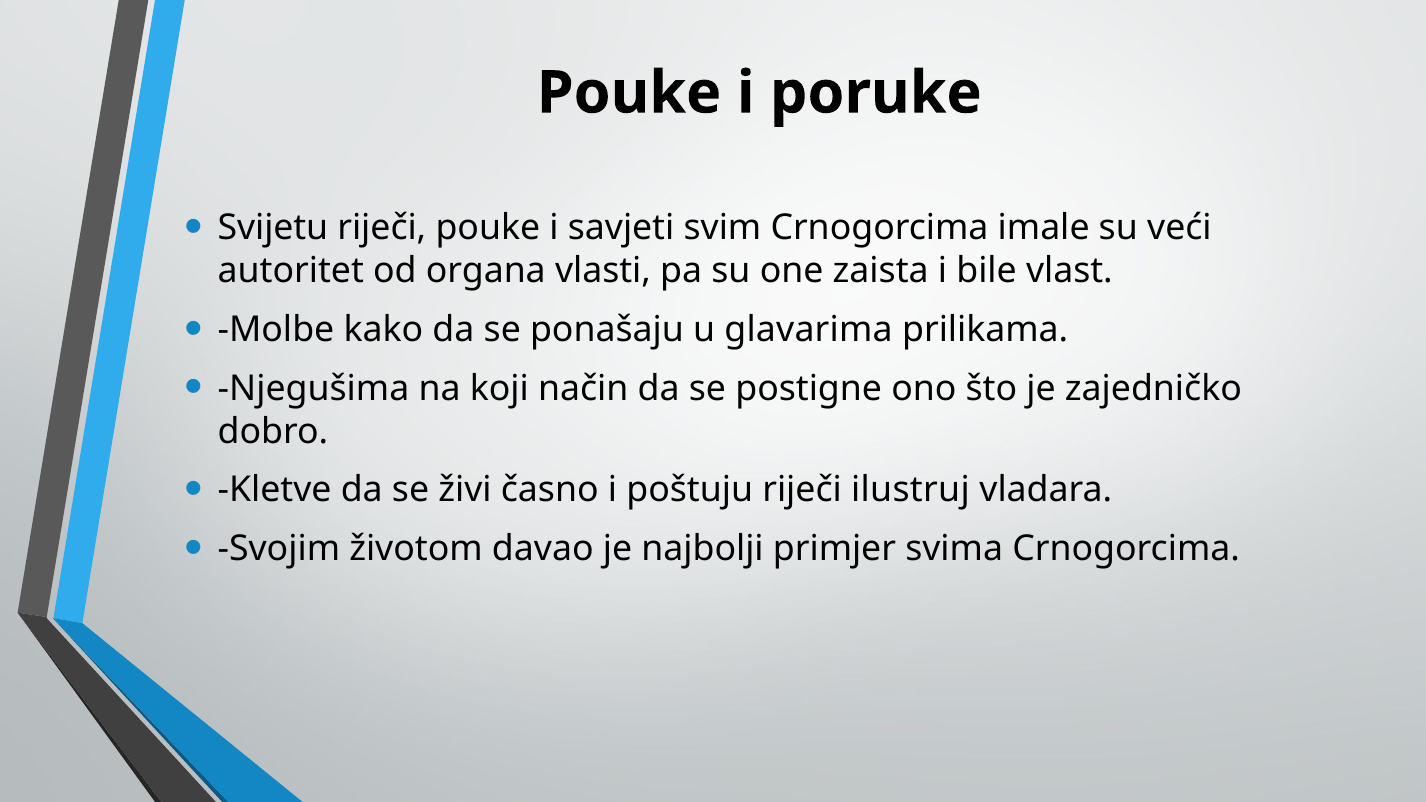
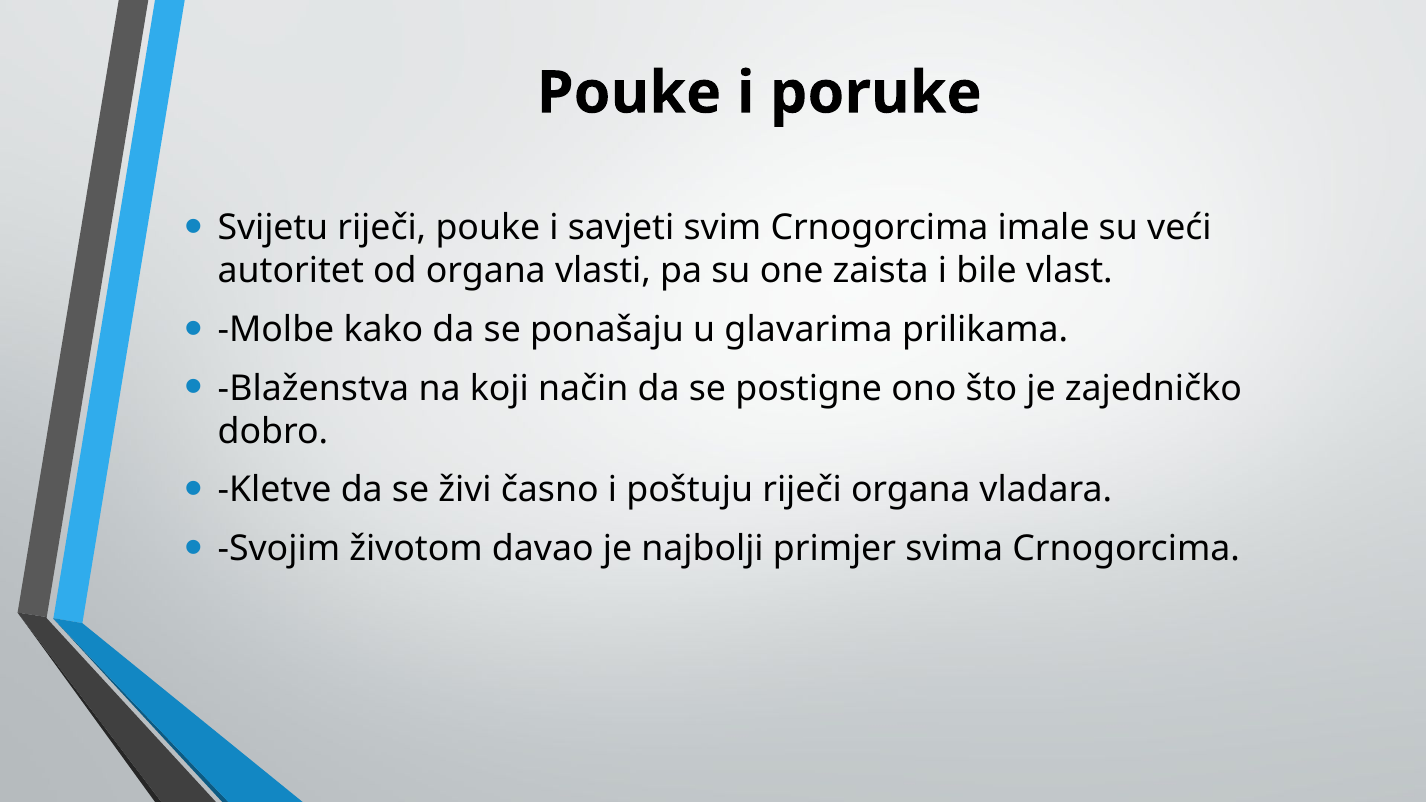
Njegušima: Njegušima -> Blaženstva (313, 389)
riječi ilustruj: ilustruj -> organa (911, 490)
